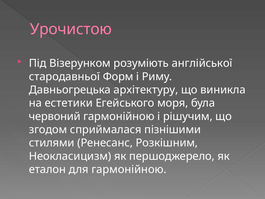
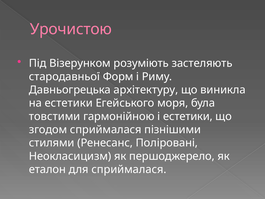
англійської: англійської -> застеляють (202, 63)
червоний: червоний -> товстими (55, 116)
і рішучим: рішучим -> естетики (188, 116)
Розкішним: Розкішним -> Поліровані (167, 143)
для гармонійною: гармонійною -> сприймалася (129, 169)
